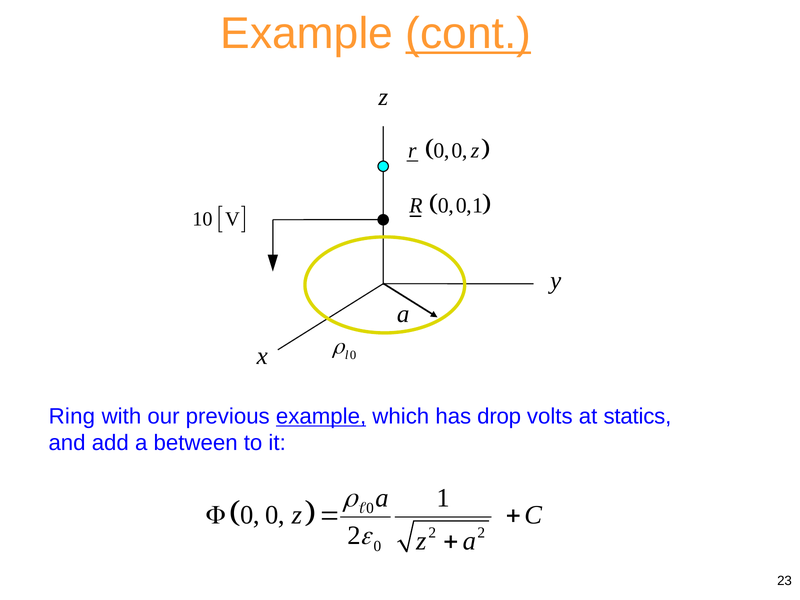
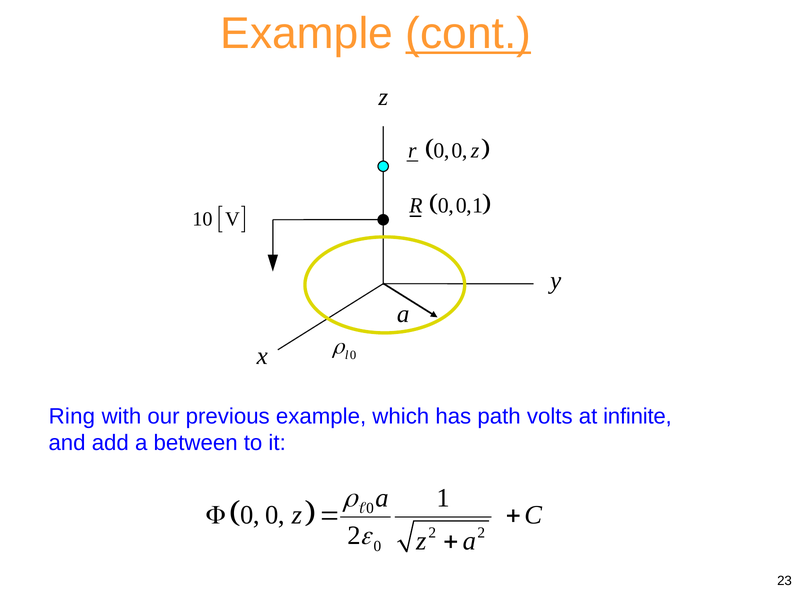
example underline: present -> none (321, 416)
drop: drop -> path (499, 416)
statics: statics -> infinite (637, 416)
